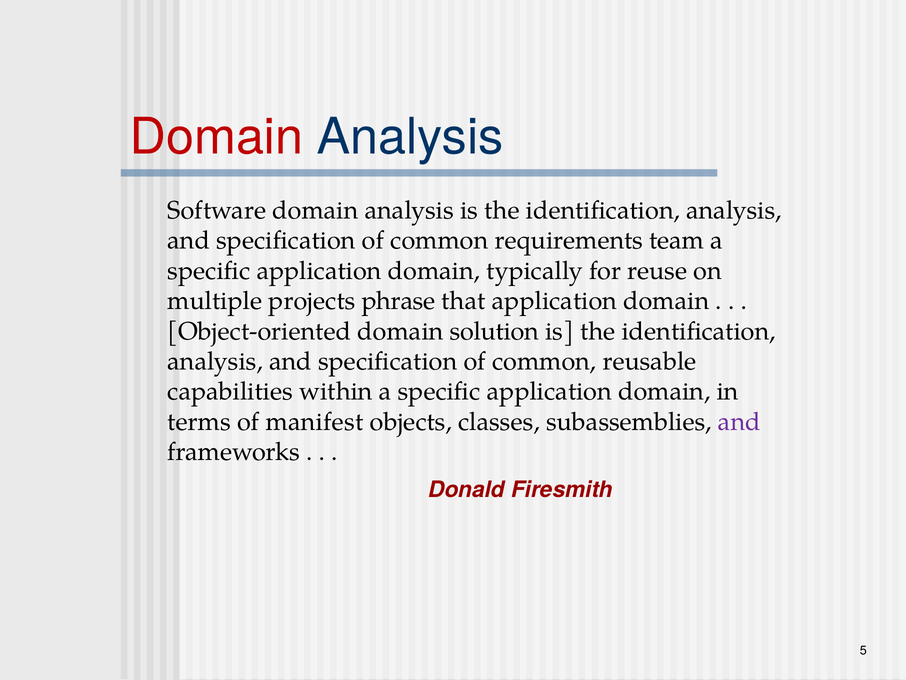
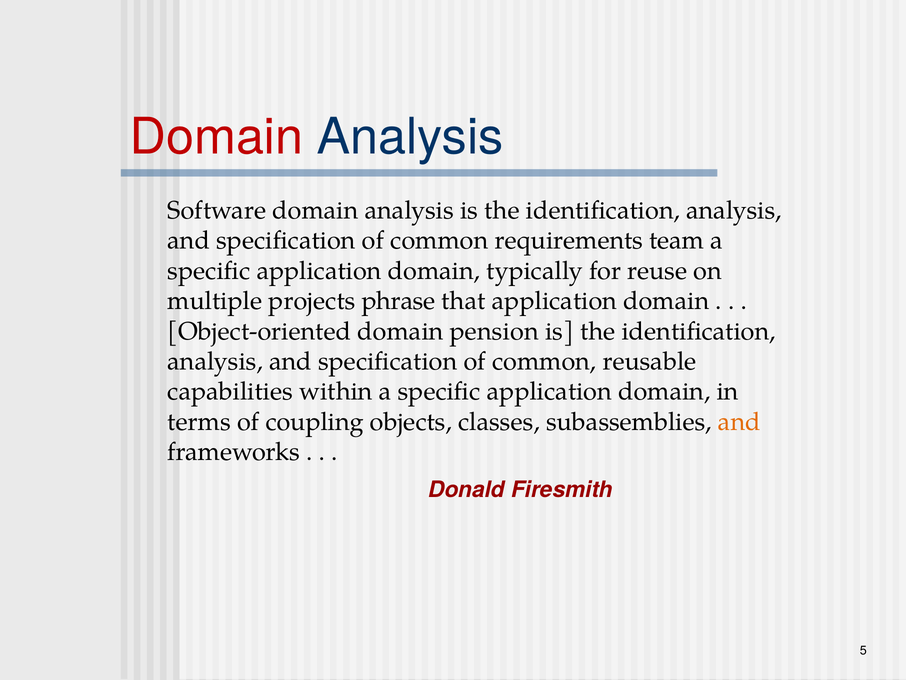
solution: solution -> pension (494, 331)
manifest: manifest -> coupling (315, 422)
and colour: purple -> orange (739, 422)
